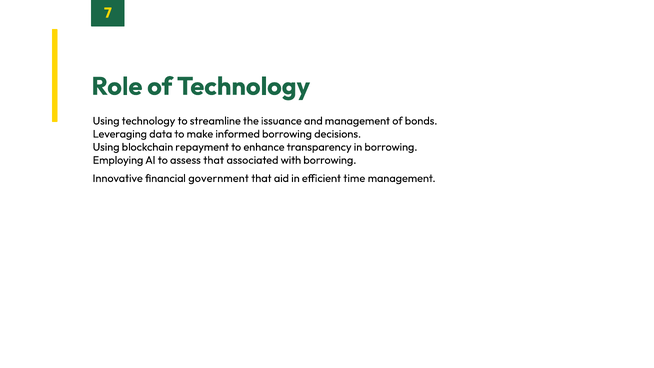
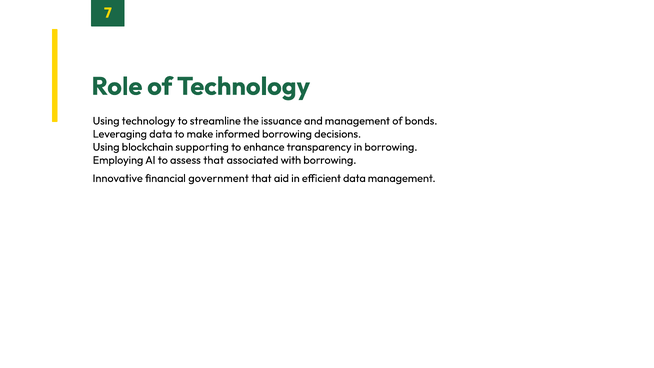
repayment: repayment -> supporting (202, 147)
efficient time: time -> data (354, 178)
